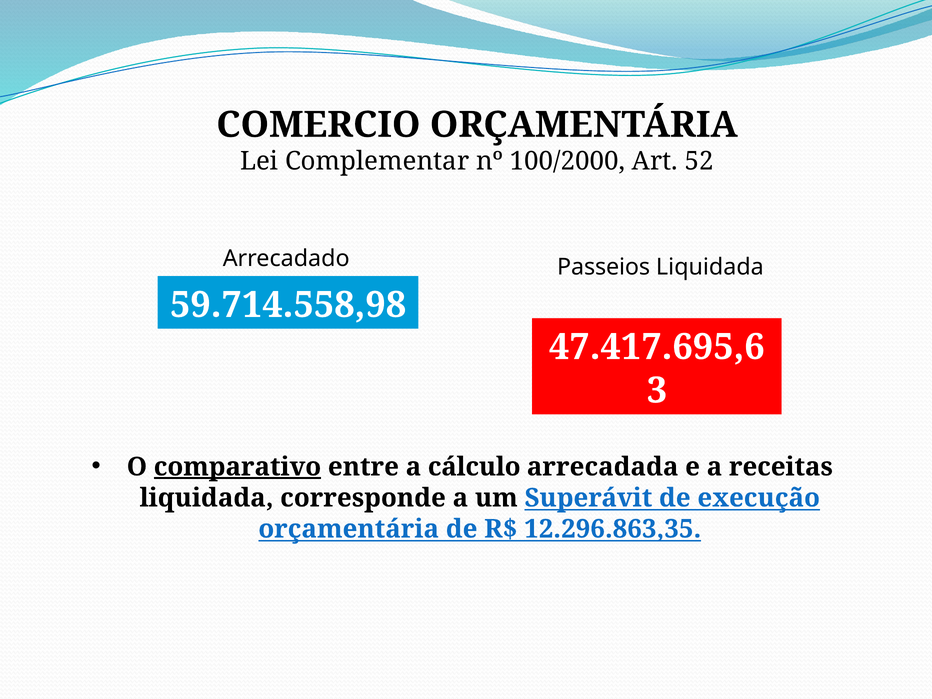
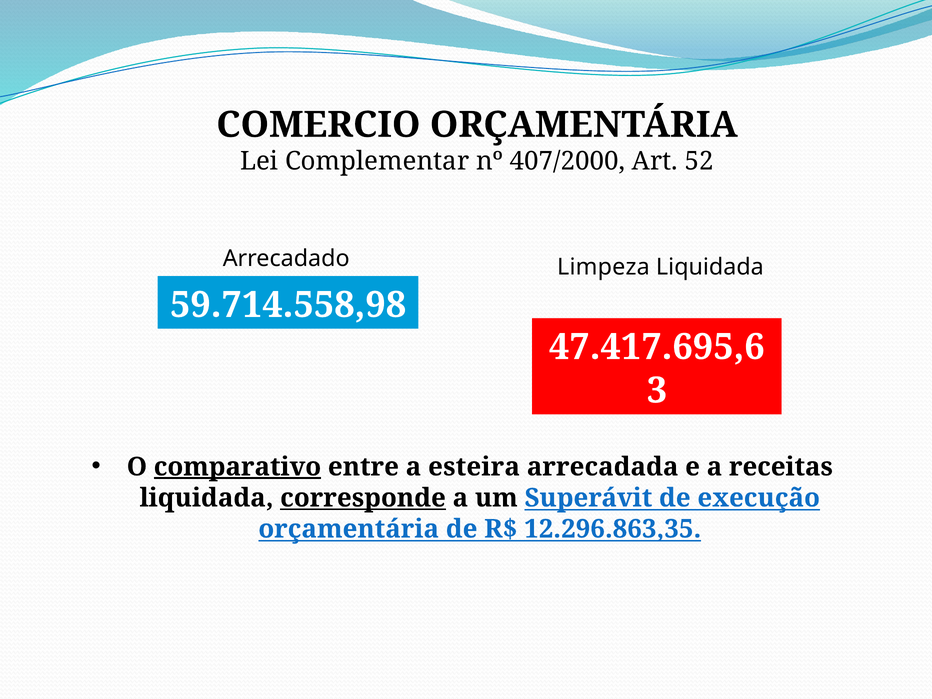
100/2000: 100/2000 -> 407/2000 (567, 161)
Passeios: Passeios -> Limpeza (603, 267)
cálculo: cálculo -> esteira (474, 467)
corresponde underline: none -> present (363, 498)
